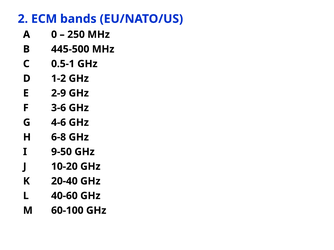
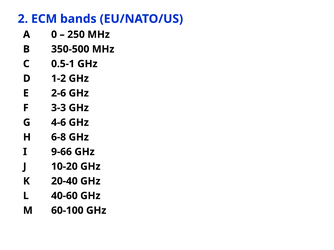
445-500: 445-500 -> 350-500 (70, 49)
2-9: 2-9 -> 2-6 (59, 93)
3-6: 3-6 -> 3-3 (59, 108)
9-50: 9-50 -> 9-66 (61, 152)
